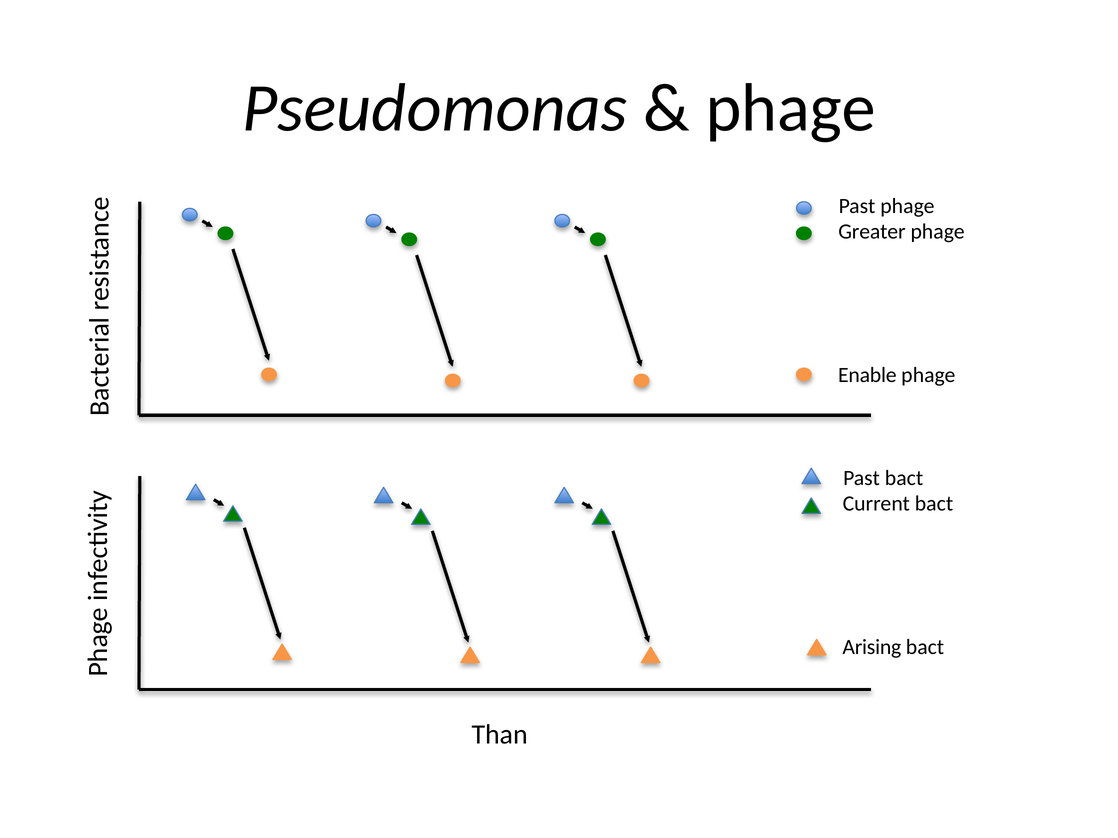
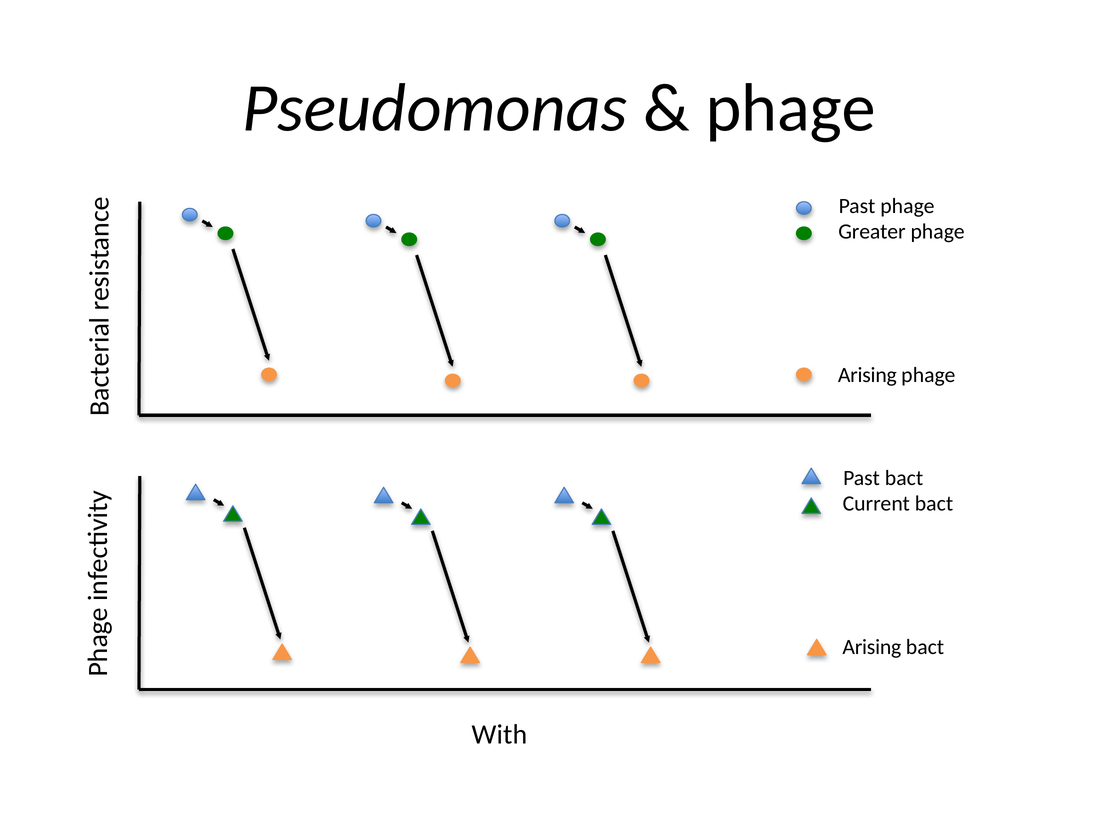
Enable: Enable -> Arising (867, 375)
Than: Than -> With (500, 735)
